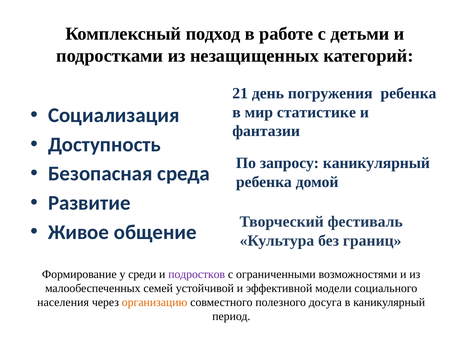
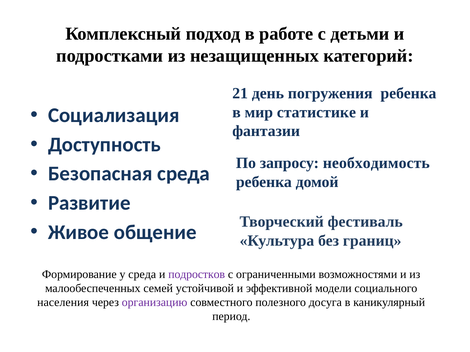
запросу каникулярный: каникулярный -> необходимость (376, 163)
у среди: среди -> среда (142, 275)
организацию colour: orange -> purple (155, 303)
